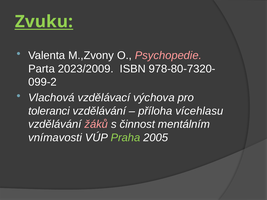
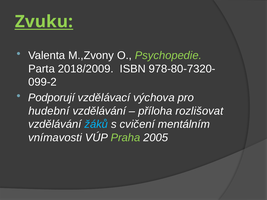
Psychopedie colour: pink -> light green (168, 55)
2023/2009: 2023/2009 -> 2018/2009 (86, 69)
Vlachová: Vlachová -> Podporují (51, 98)
toleranci: toleranci -> hudební (49, 111)
vícehlasu: vícehlasu -> rozlišovat (199, 111)
žáků colour: pink -> light blue (96, 124)
činnost: činnost -> cvičení (137, 124)
